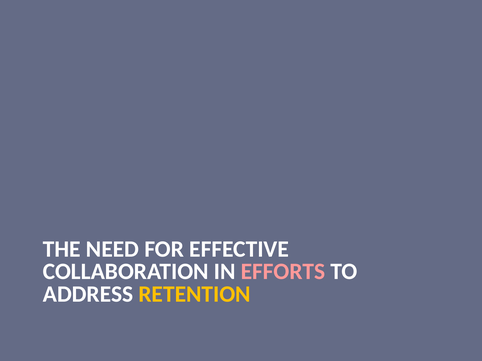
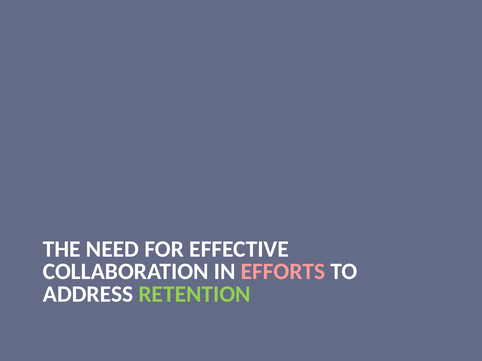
RETENTION colour: yellow -> light green (195, 294)
